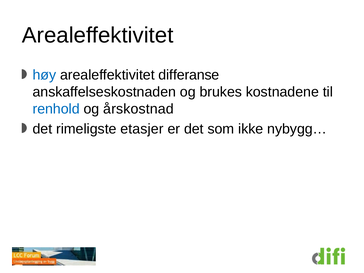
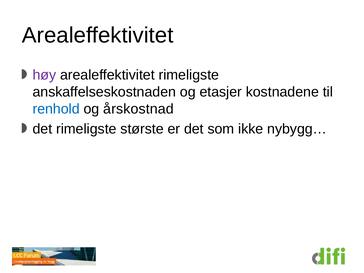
høy colour: blue -> purple (44, 75)
arealeffektivitet differanse: differanse -> rimeligste (189, 75)
brukes: brukes -> etasjer (221, 92)
etasjer: etasjer -> største (142, 129)
